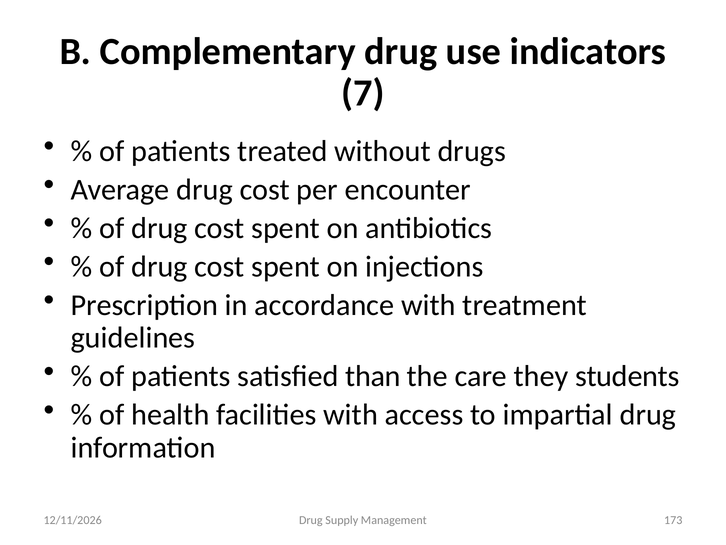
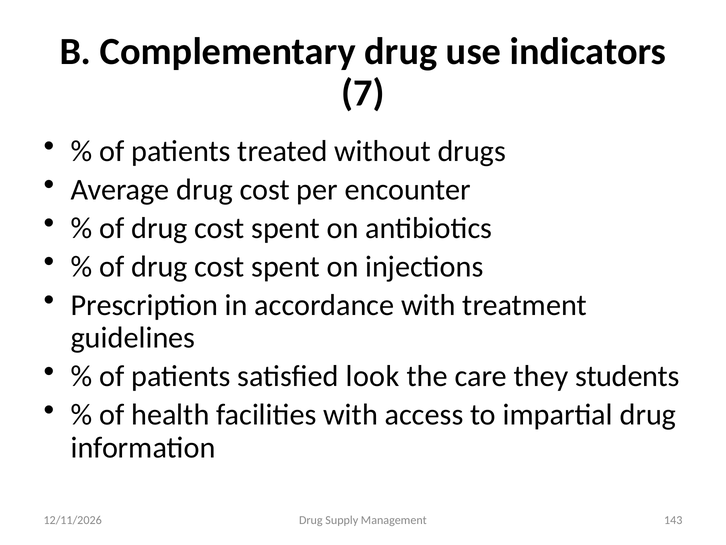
than: than -> look (373, 376)
173: 173 -> 143 (673, 520)
